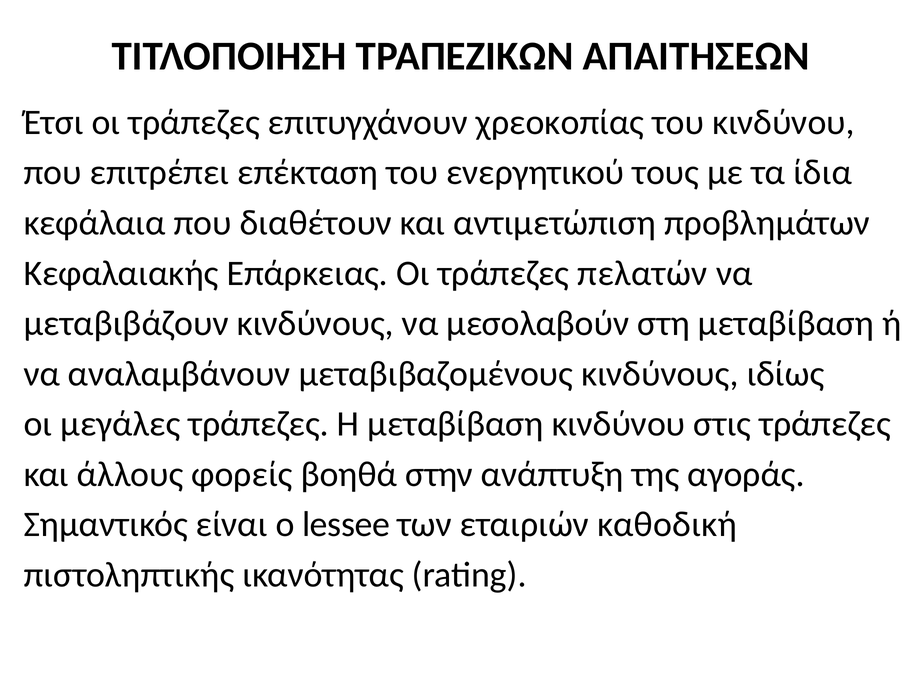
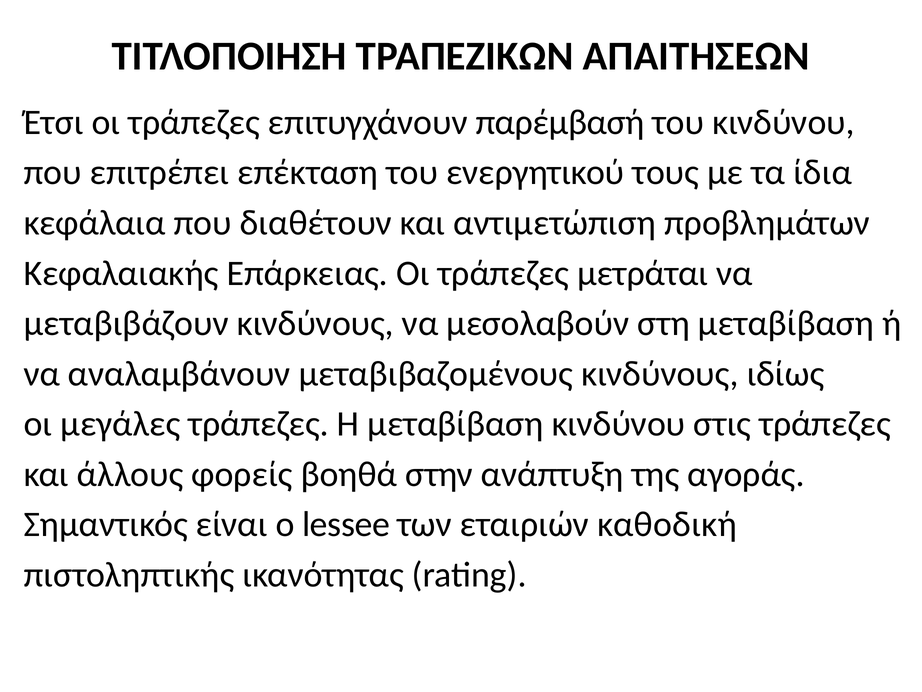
χρεοκοπίας: χρεοκοπίας -> παρέμβασή (560, 122)
πελατών: πελατών -> μετράται (643, 273)
